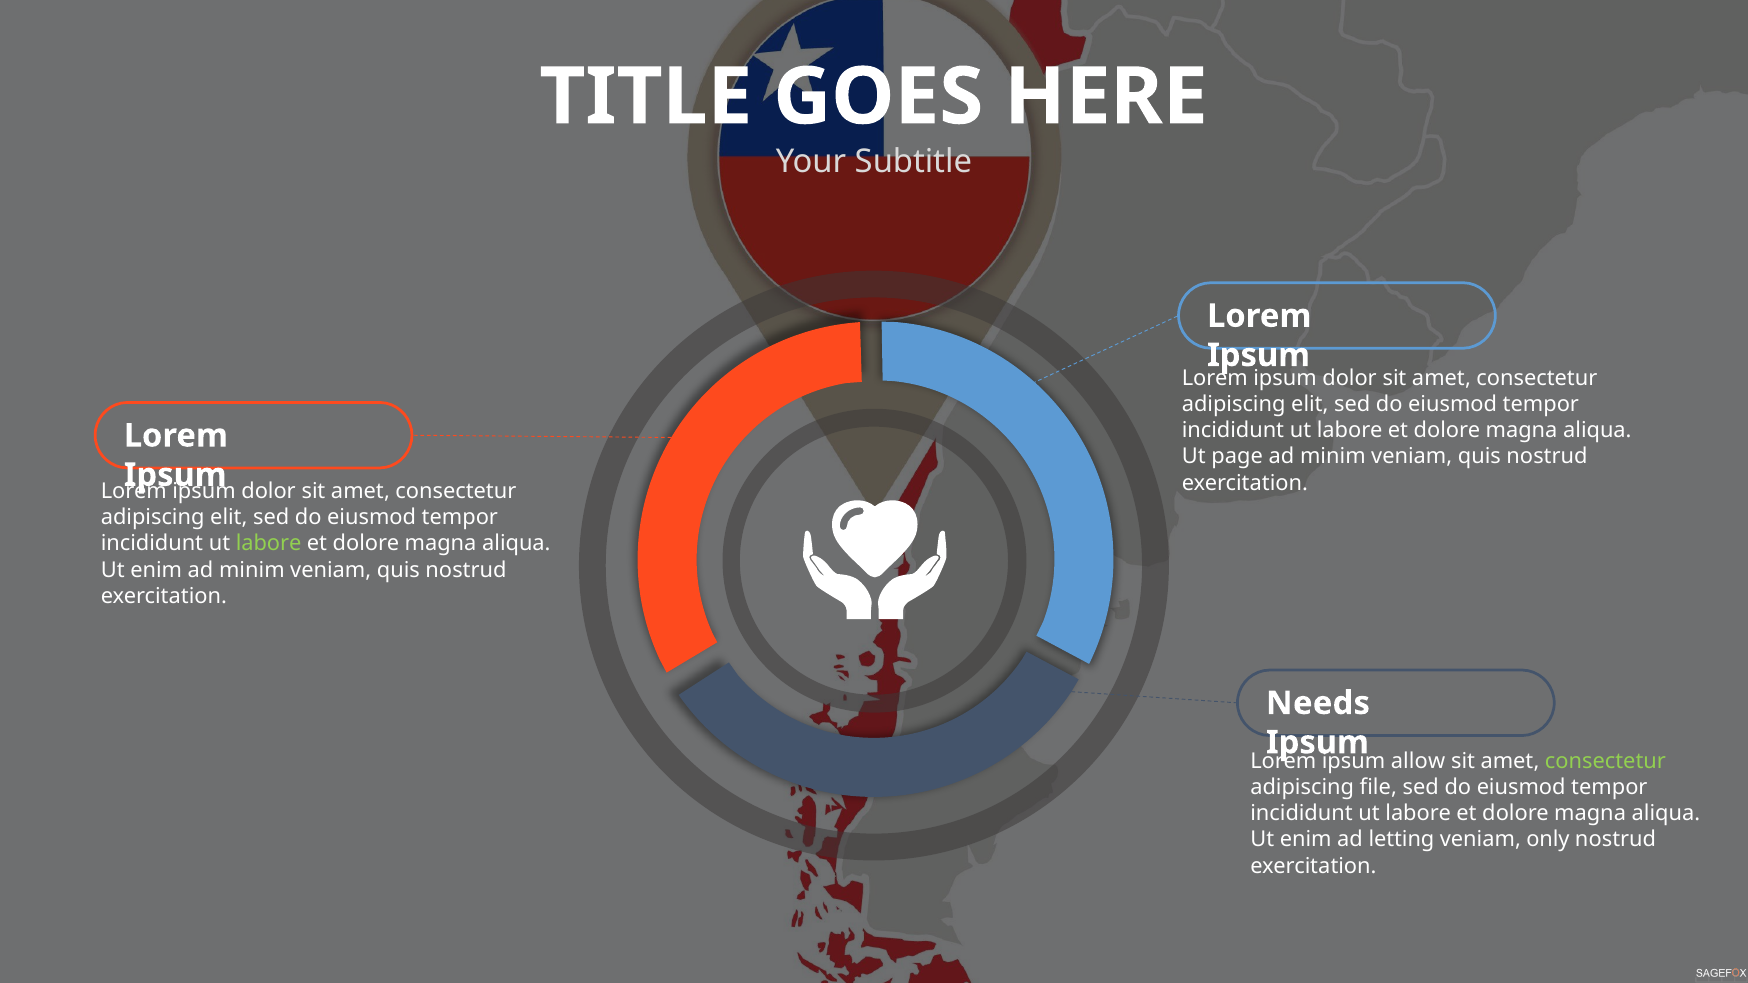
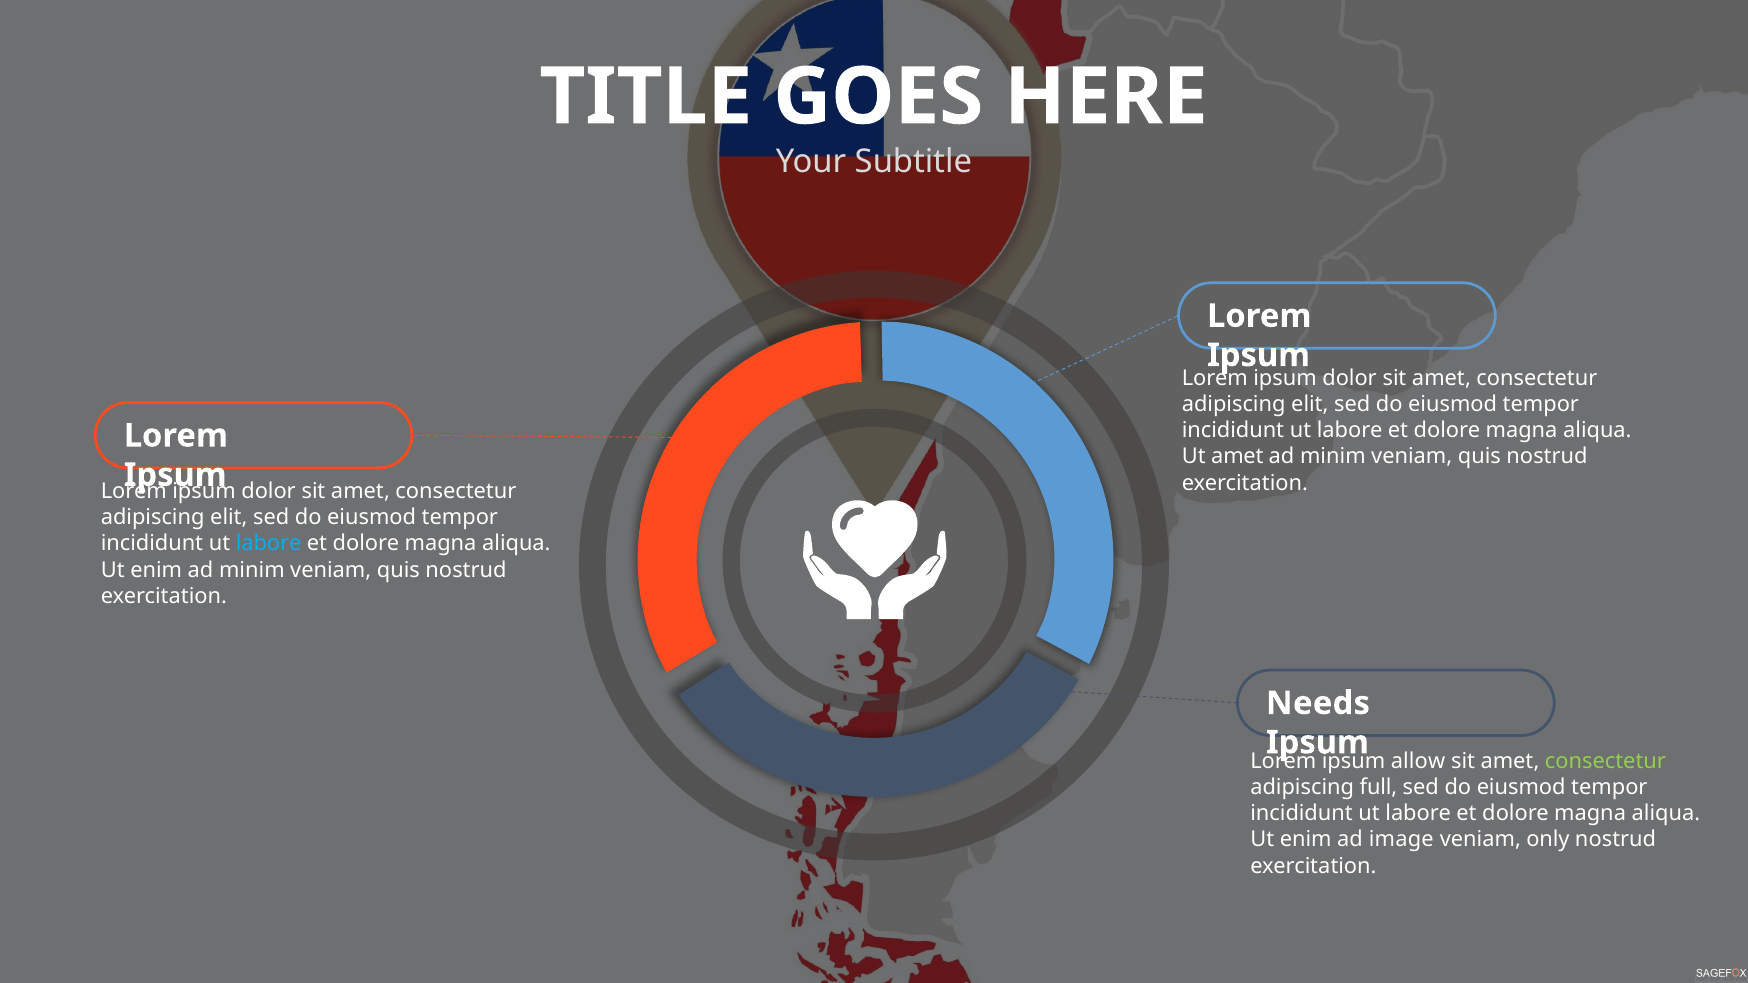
Ut page: page -> amet (1237, 457)
labore colour: light green -> light blue (269, 544)
file: file -> full (1378, 788)
letting: letting -> image (1401, 840)
